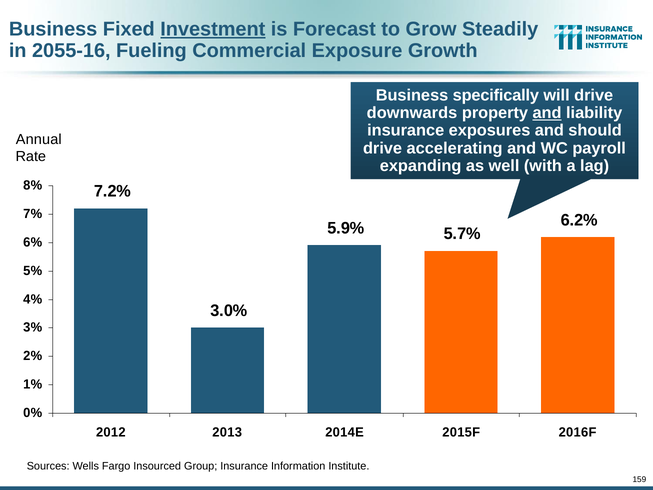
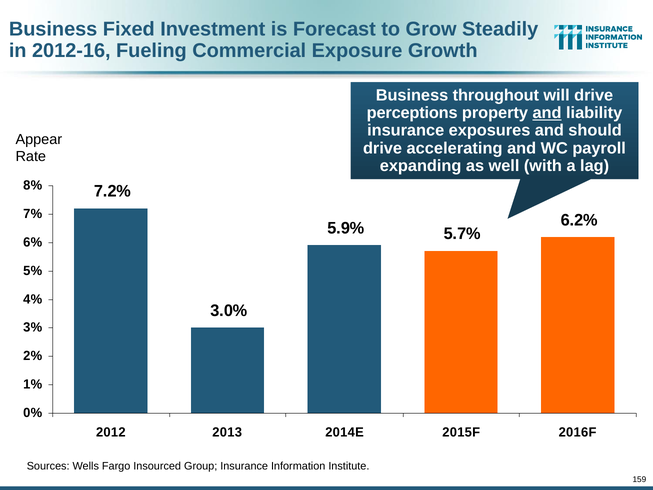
Investment underline: present -> none (213, 29)
2055-16: 2055-16 -> 2012-16 (71, 51)
specifically: specifically -> throughout (496, 95)
downwards: downwards -> perceptions (412, 113)
Annual: Annual -> Appear (39, 139)
